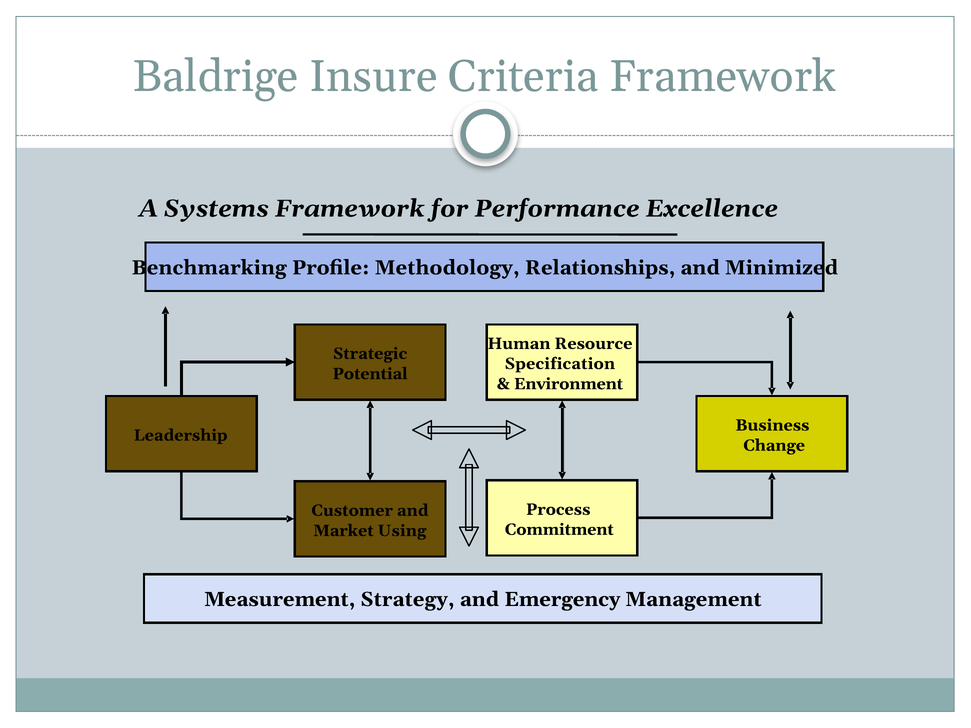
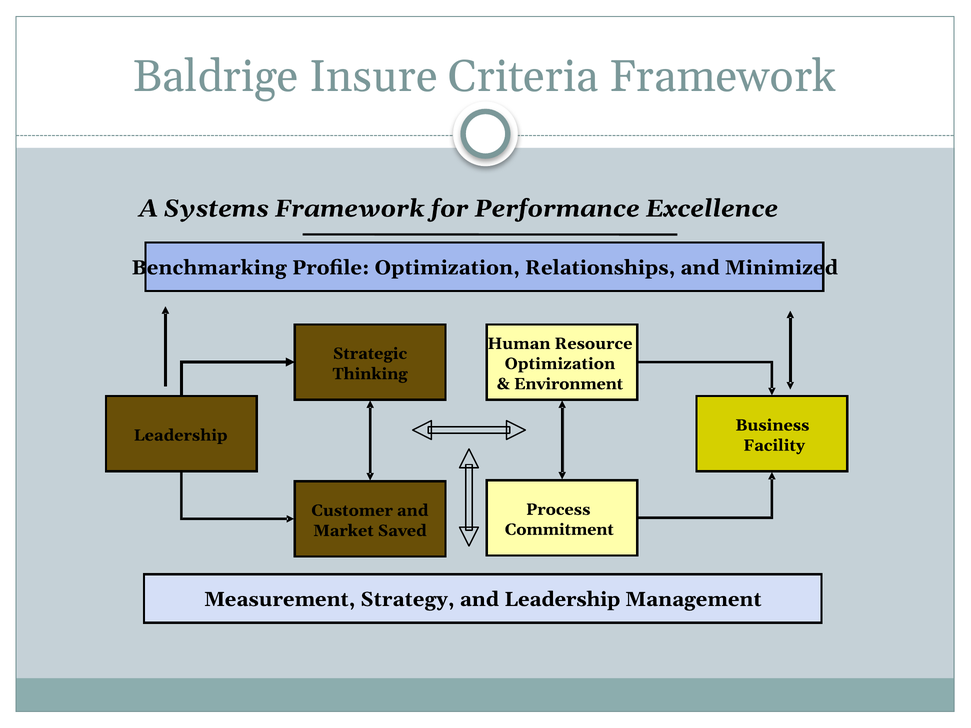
Profile Methodology: Methodology -> Optimization (447, 268)
Specification: Specification -> Optimization (560, 364)
Potential: Potential -> Thinking (370, 374)
Change: Change -> Facility (774, 446)
Using: Using -> Saved (402, 531)
and Emergency: Emergency -> Leadership (562, 600)
